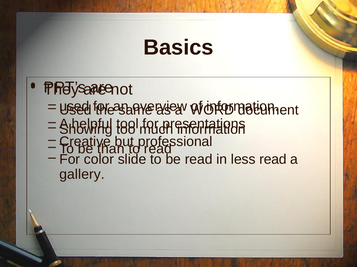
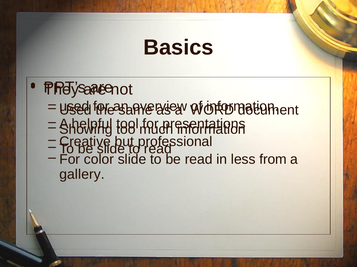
than: than -> slide (111, 149)
less read: read -> from (273, 160)
